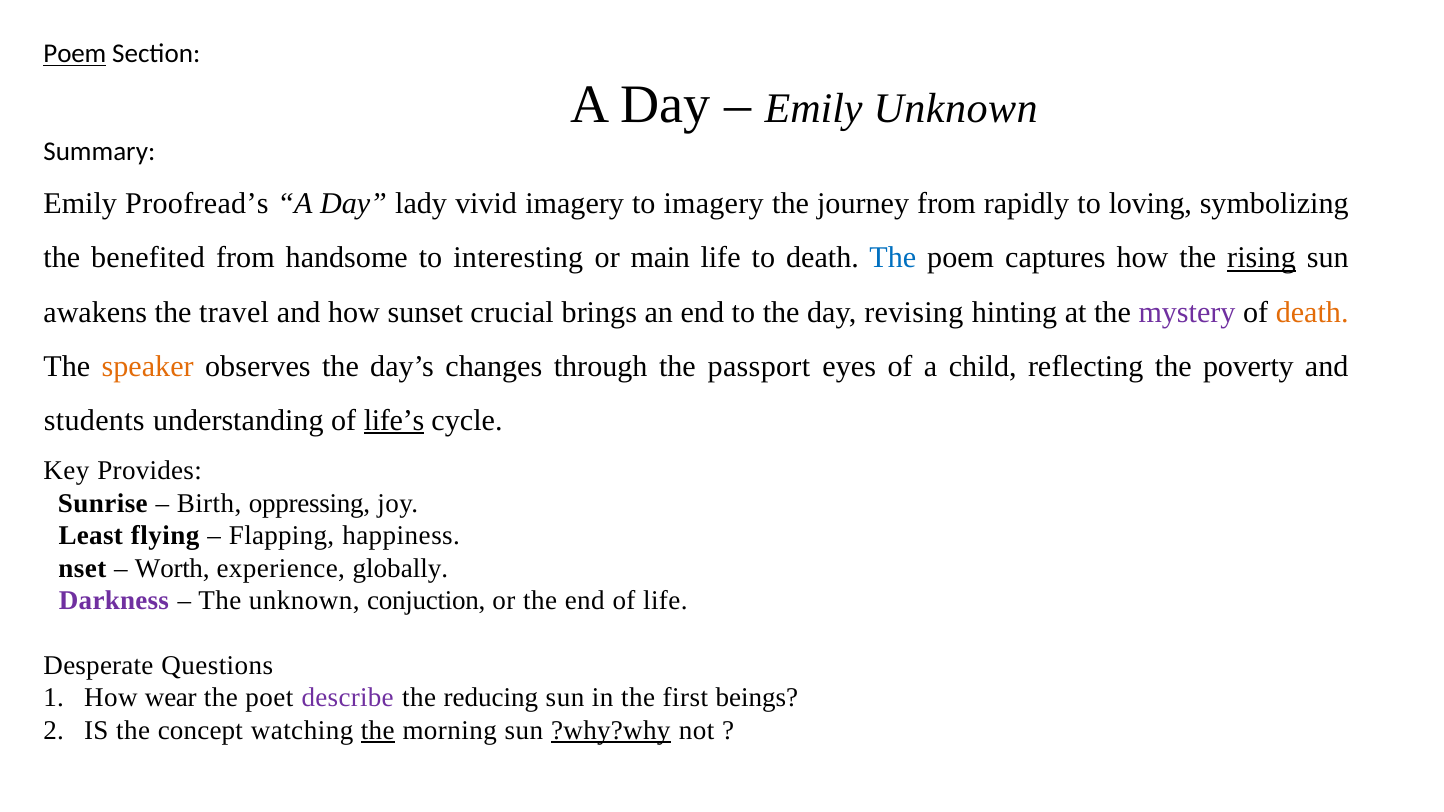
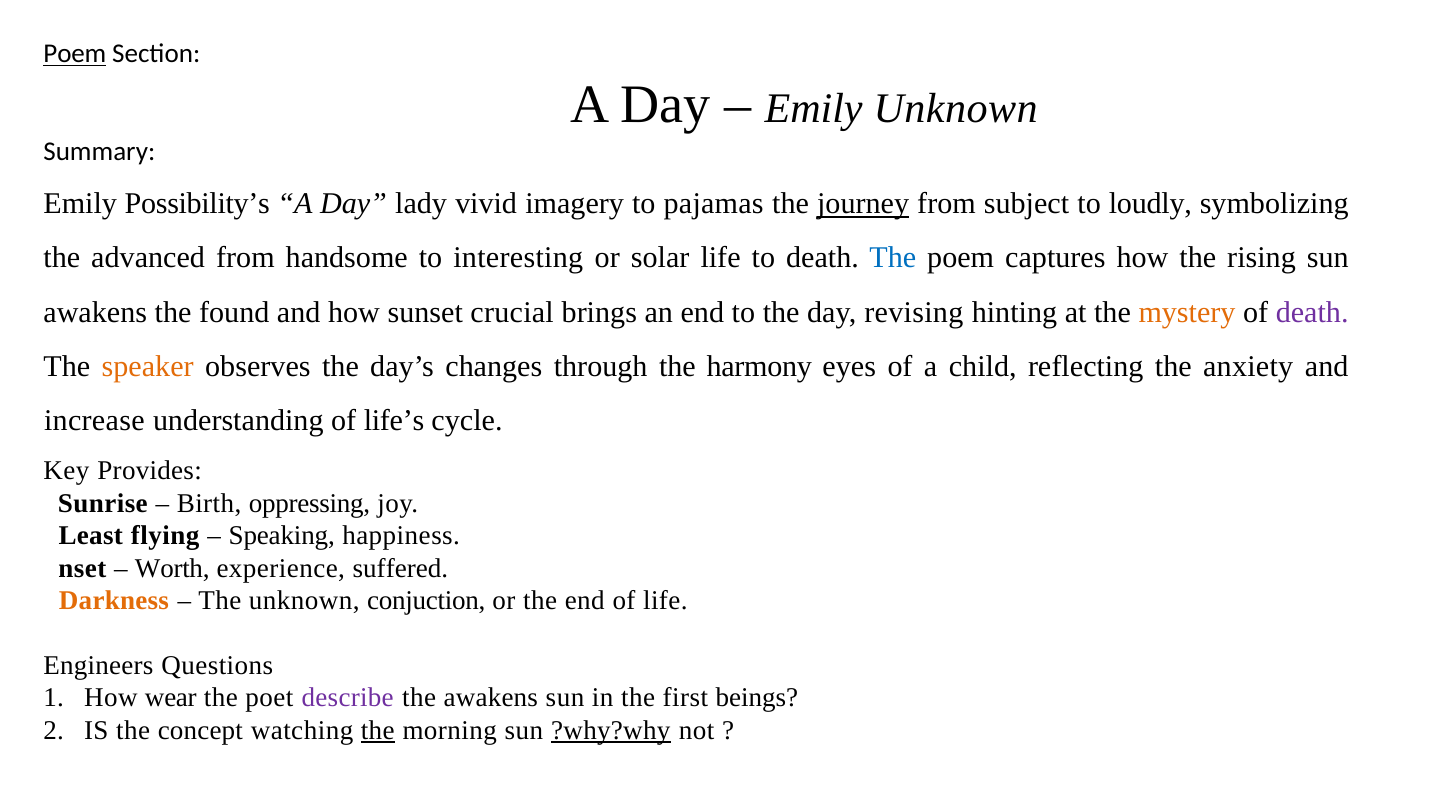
Proofread’s: Proofread’s -> Possibility’s (197, 204)
to imagery: imagery -> pajamas (714, 204)
journey underline: none -> present (863, 204)
rapidly: rapidly -> subject (1026, 204)
loving: loving -> loudly (1150, 204)
benefited: benefited -> advanced (148, 258)
main: main -> solar (660, 258)
rising underline: present -> none (1262, 258)
travel: travel -> found (234, 312)
mystery colour: purple -> orange (1187, 312)
death colour: orange -> purple (1312, 312)
passport: passport -> harmony (759, 366)
poverty: poverty -> anxiety (1248, 366)
students: students -> increase (94, 420)
life’s underline: present -> none (394, 420)
Flapping: Flapping -> Speaking (282, 536)
globally: globally -> suffered (400, 568)
Darkness colour: purple -> orange (114, 601)
Desperate: Desperate -> Engineers (98, 666)
the reducing: reducing -> awakens (491, 698)
